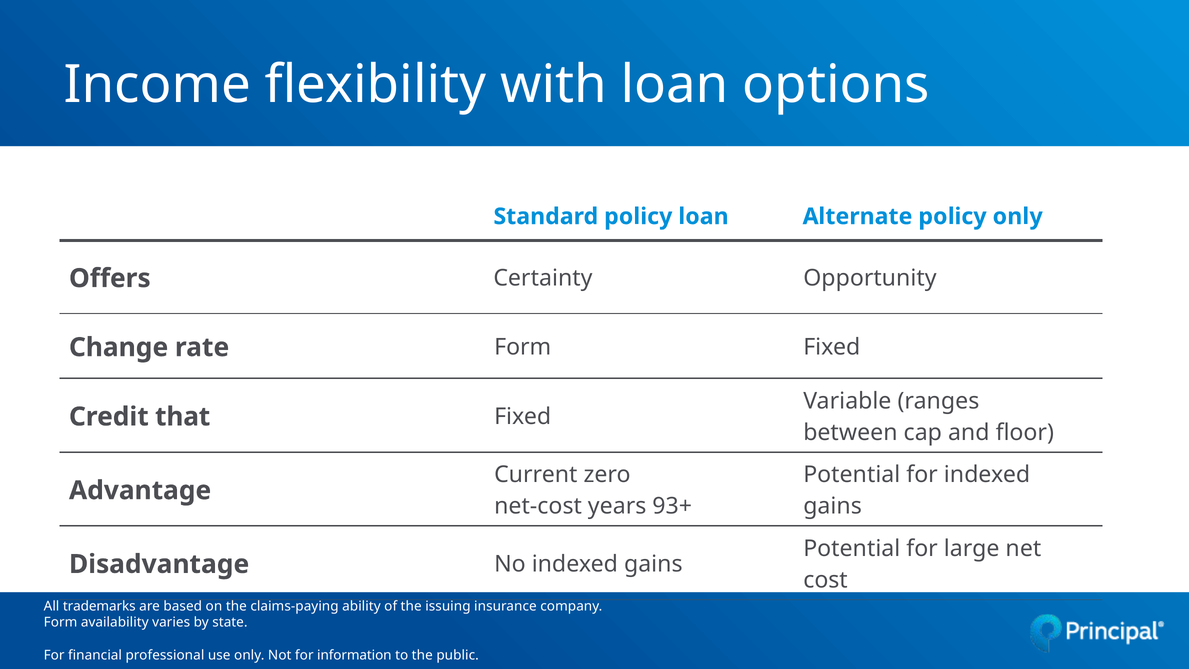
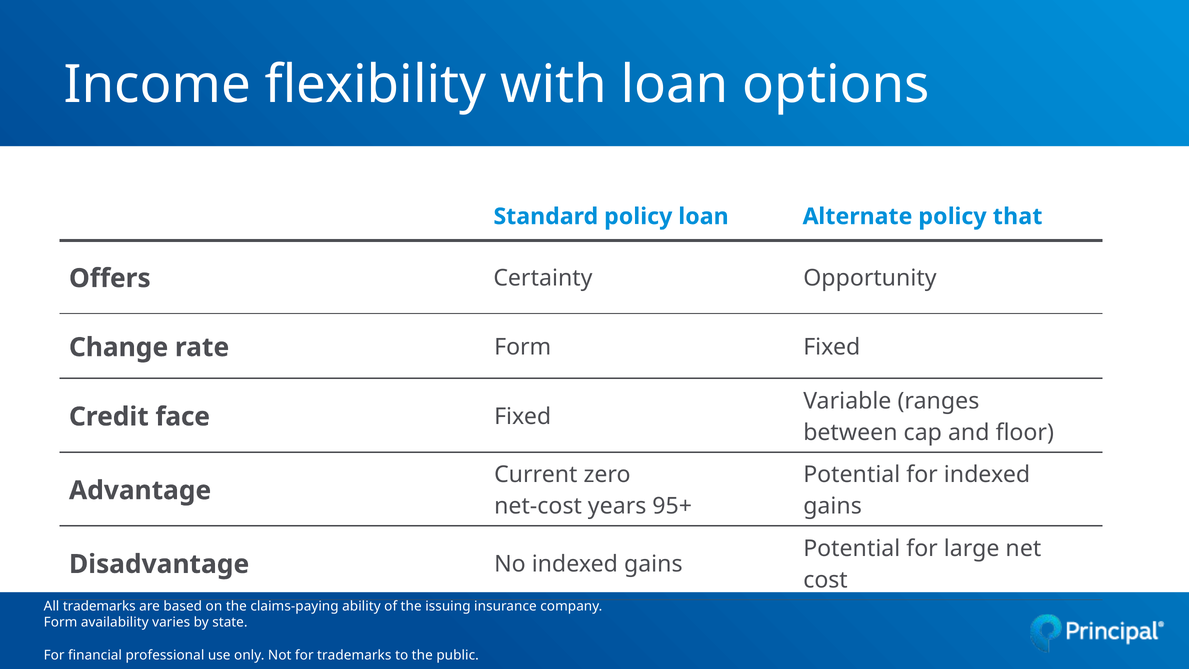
policy only: only -> that (1018, 216)
that: that -> face (183, 417)
93+: 93+ -> 95+ (672, 506)
for information: information -> trademarks (354, 655)
